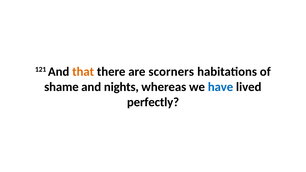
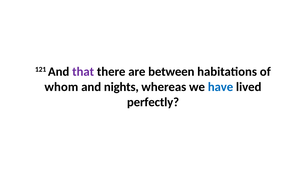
that colour: orange -> purple (83, 72)
scorners: scorners -> between (171, 72)
shame: shame -> whom (61, 87)
